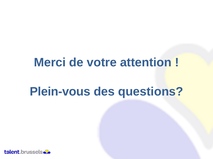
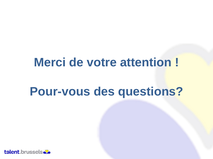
Plein-vous: Plein-vous -> Pour-vous (60, 92)
